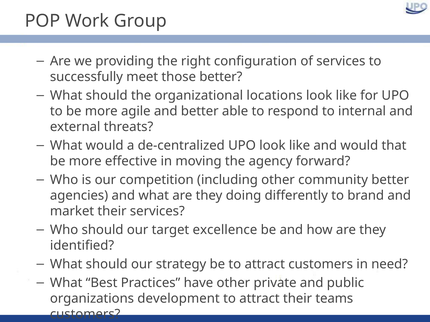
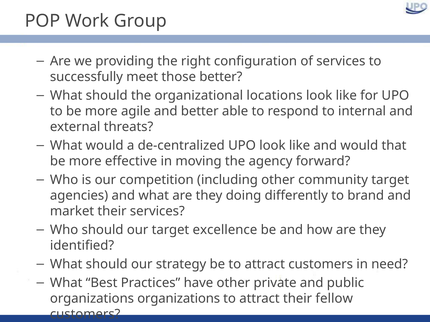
community better: better -> target (390, 180)
organizations development: development -> organizations (179, 299)
teams: teams -> fellow (334, 299)
